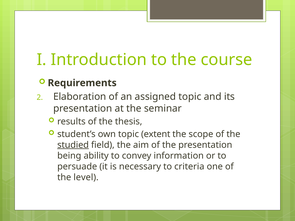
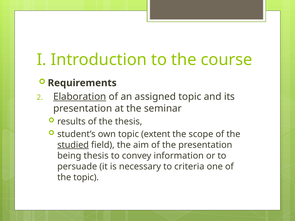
Elaboration underline: none -> present (80, 97)
being ability: ability -> thesis (96, 156)
the level: level -> topic (86, 177)
